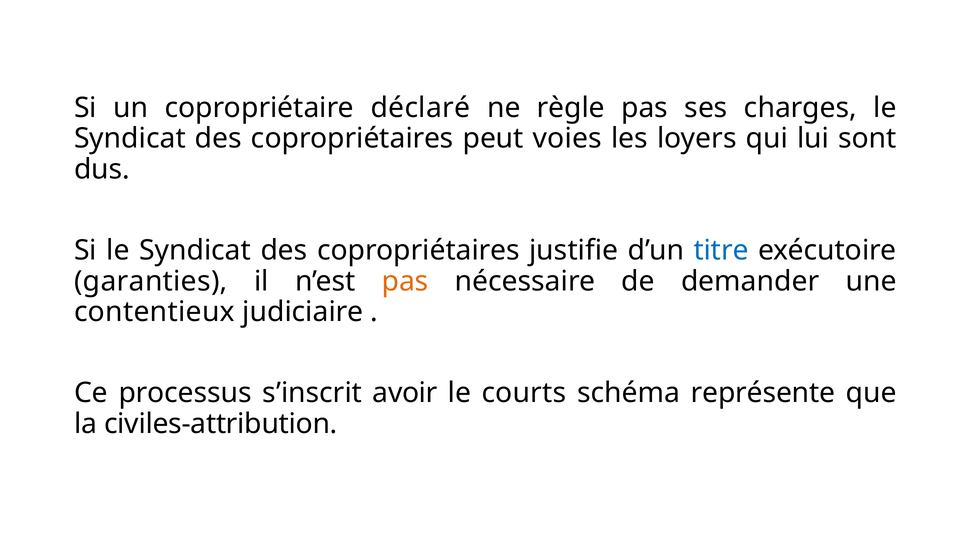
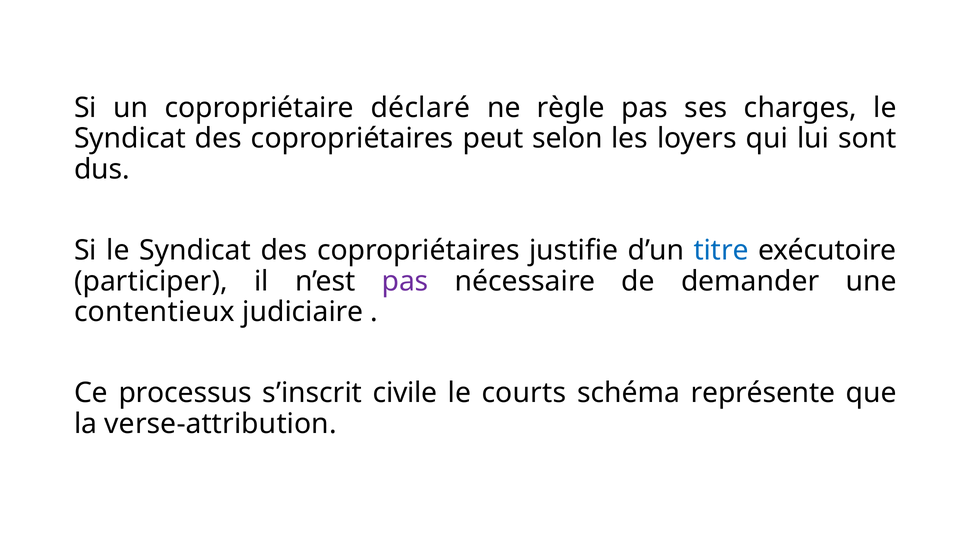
voies: voies -> selon (568, 139)
garanties: garanties -> participer (151, 281)
pas colour: orange -> purple (405, 281)
avoir: avoir -> civile (405, 393)
civiles-attribution: civiles-attribution -> verse-attribution (221, 424)
